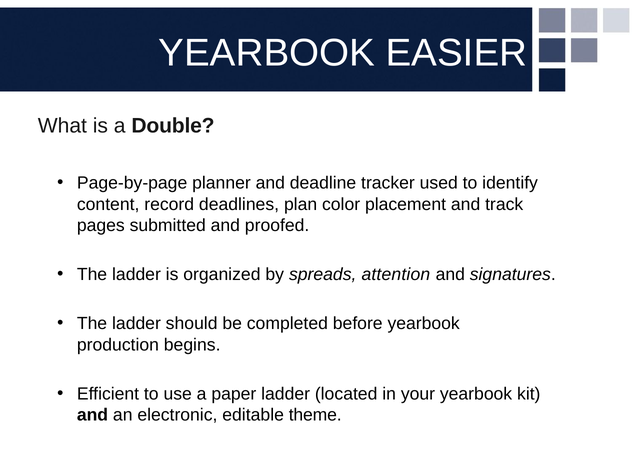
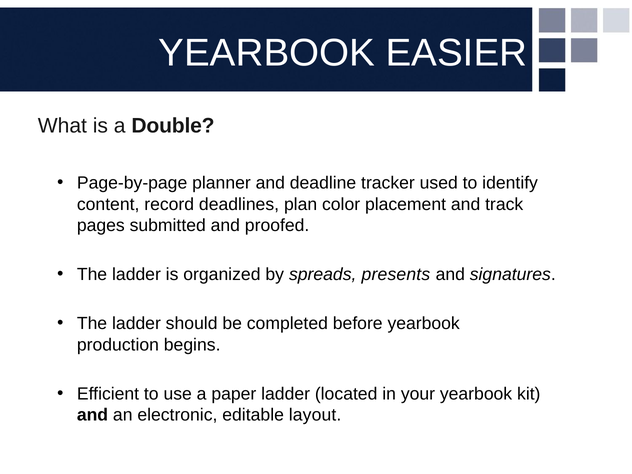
attention: attention -> presents (396, 274)
theme: theme -> layout (315, 415)
